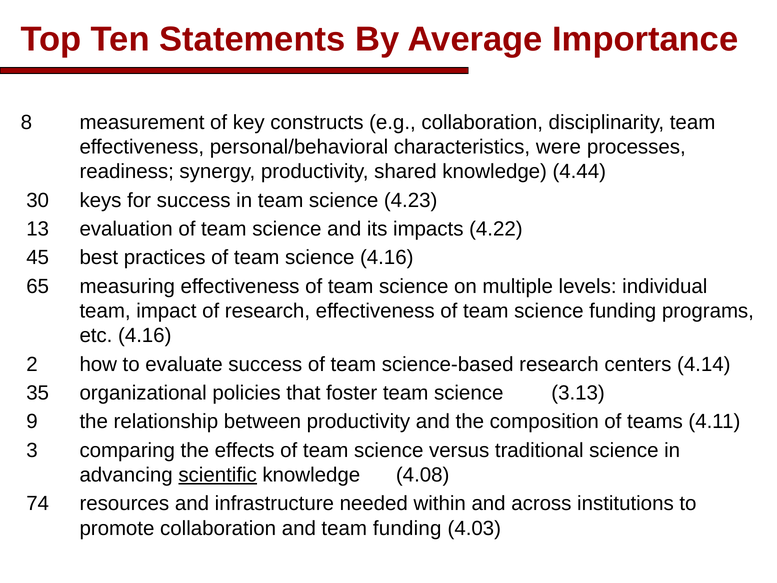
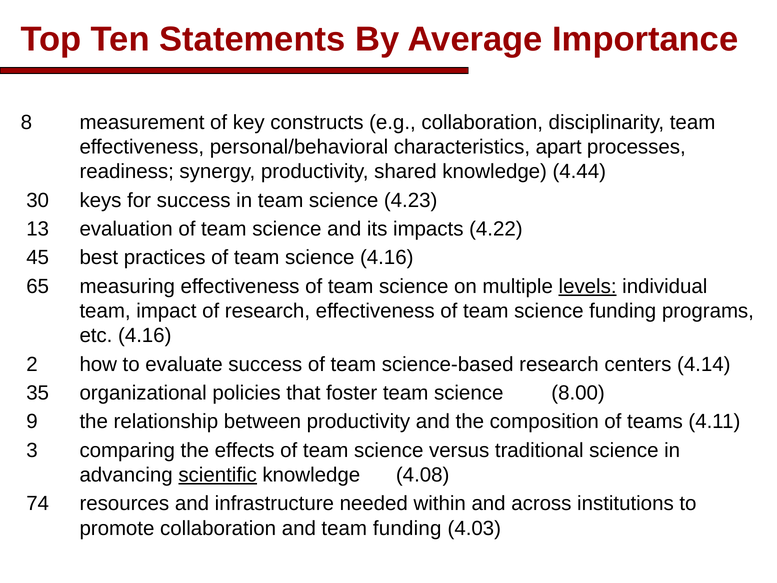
were: were -> apart (559, 147)
levels underline: none -> present (588, 286)
3.13: 3.13 -> 8.00 (578, 393)
